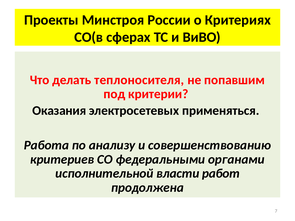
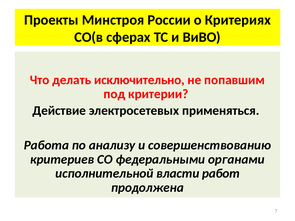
теплоносителя: теплоносителя -> исключительно (139, 80)
Оказания: Оказания -> Действие (59, 111)
